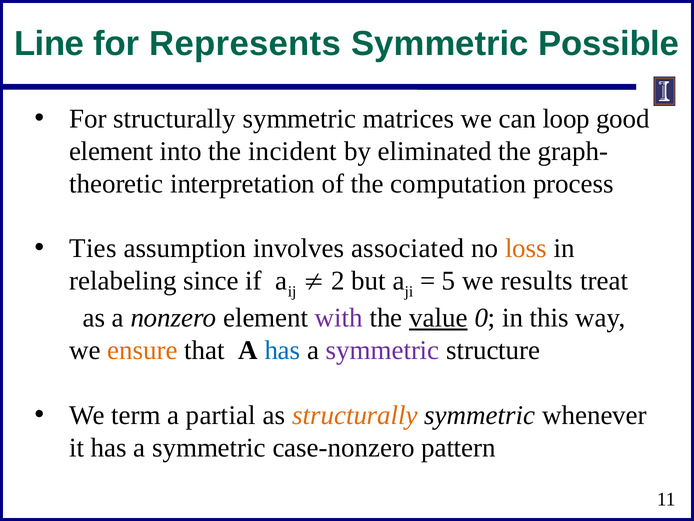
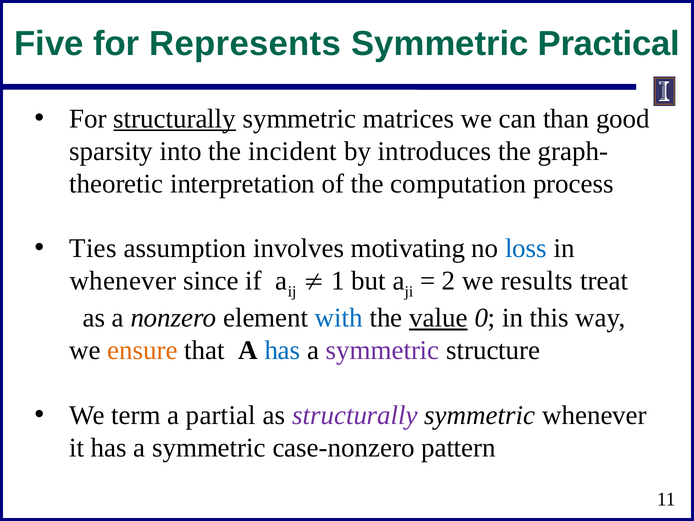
Line: Line -> Five (49, 44)
Possible: Possible -> Practical (609, 44)
structurally underline: none -> present (175, 119)
loop: loop -> than (566, 119)
element: element -> sparsity (111, 151)
eliminated: eliminated -> introduces (435, 151)
associated: associated -> motivating (408, 248)
loss colour: orange -> blue (526, 248)
relabeling: relabeling -> whenever (123, 281)
2: 2 -> 1 (338, 281)
5: 5 -> 2 (449, 281)
with colour: purple -> blue (339, 318)
structurally colour: orange -> purple (355, 415)
